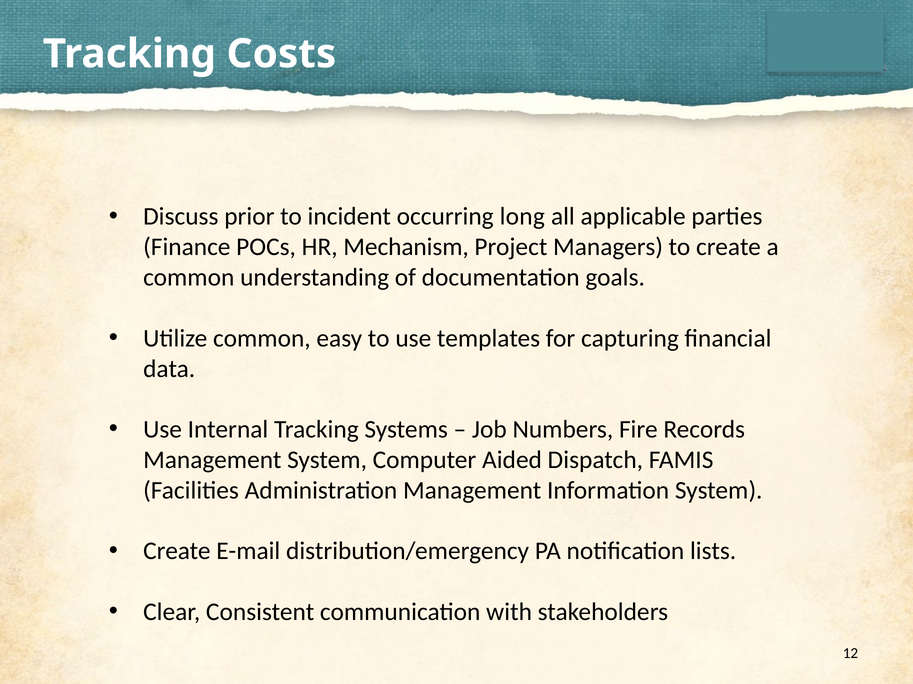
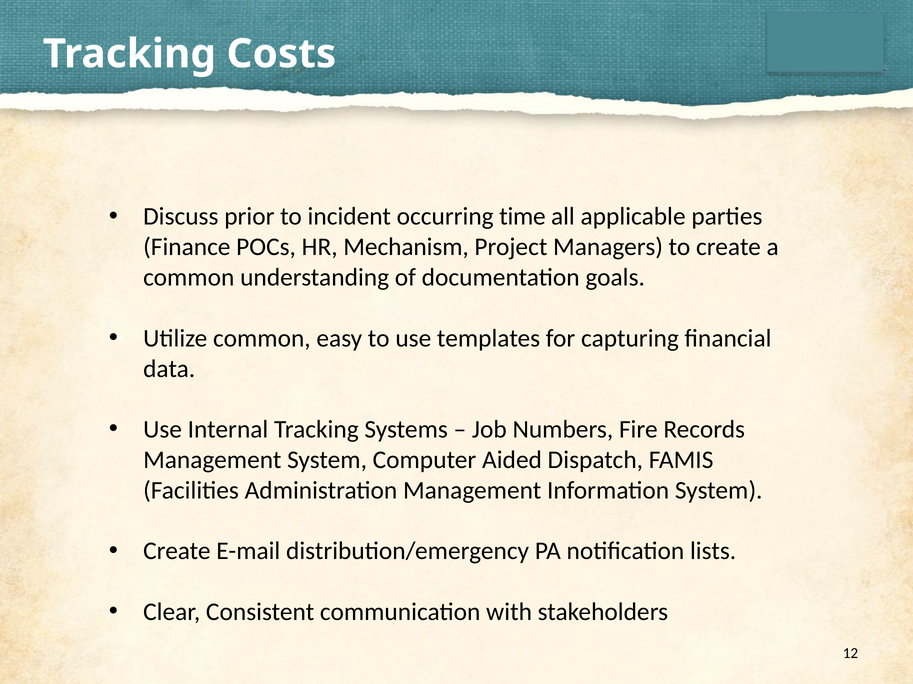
long: long -> time (522, 217)
